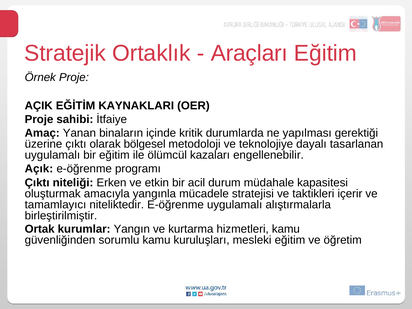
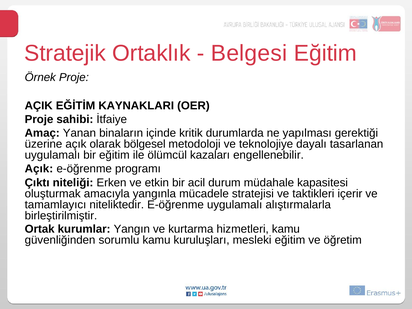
Araçları: Araçları -> Belgesi (249, 53)
üzerine çıktı: çıktı -> açık (76, 144)
